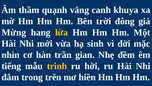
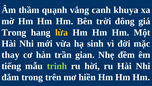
Mừng: Mừng -> Trong (14, 32)
nhìn: nhìn -> thay (10, 55)
trinh colour: yellow -> light green (57, 66)
